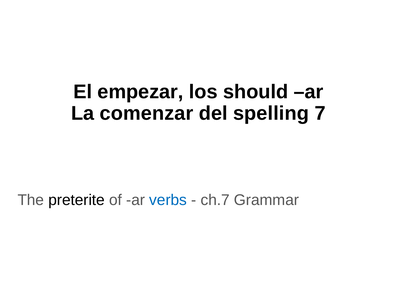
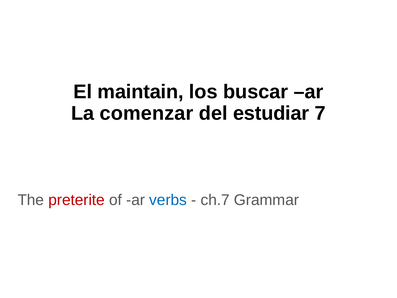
empezar: empezar -> maintain (140, 92)
should: should -> buscar (256, 92)
spelling: spelling -> estudiar (271, 113)
preterite colour: black -> red (77, 200)
